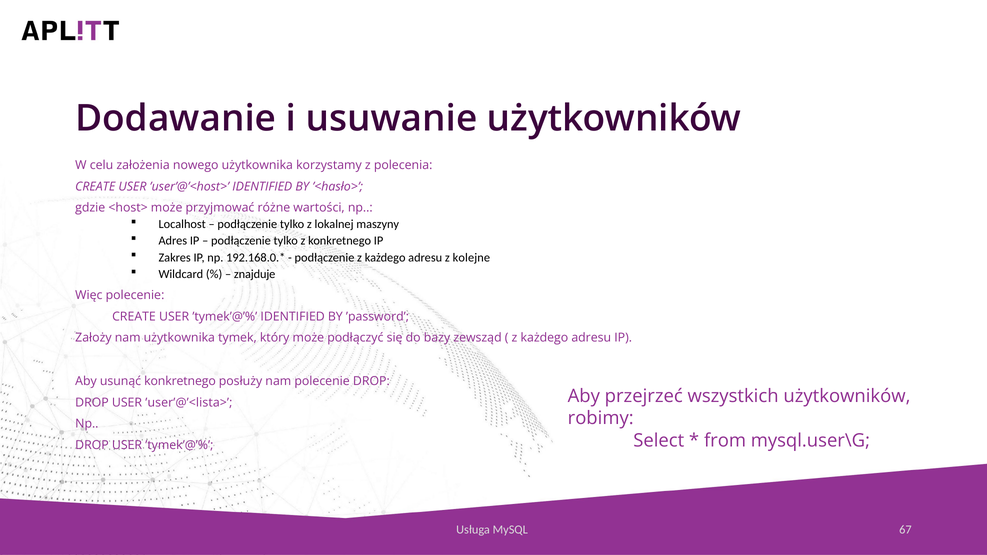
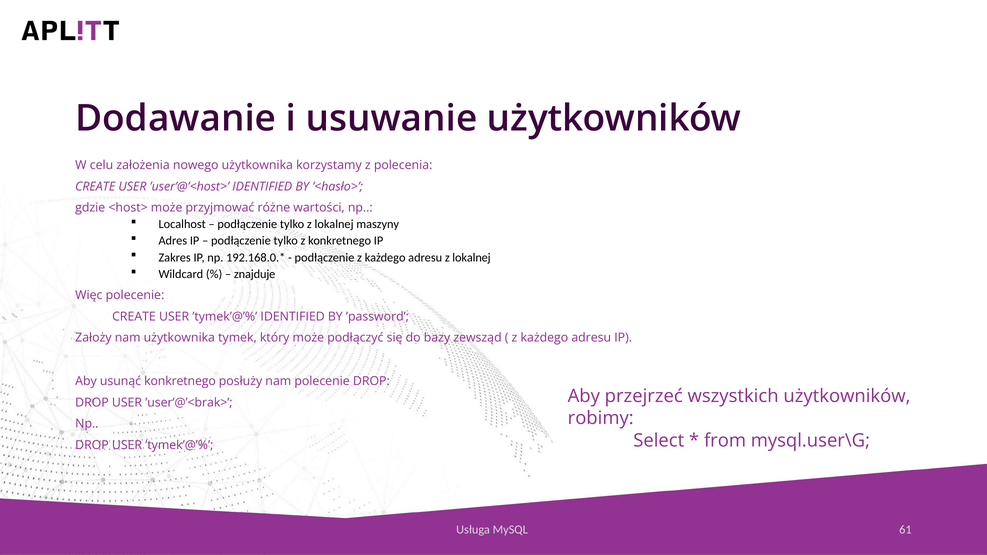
adresu z kolejne: kolejne -> lokalnej (472, 258)
’user’@’<lista>: ’user’@’<lista> -> ’user’@’<brak> (189, 403)
67: 67 -> 61 (905, 530)
